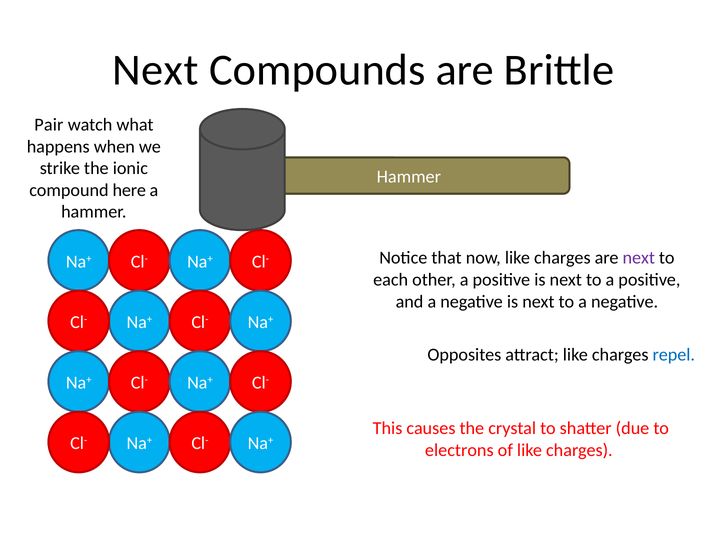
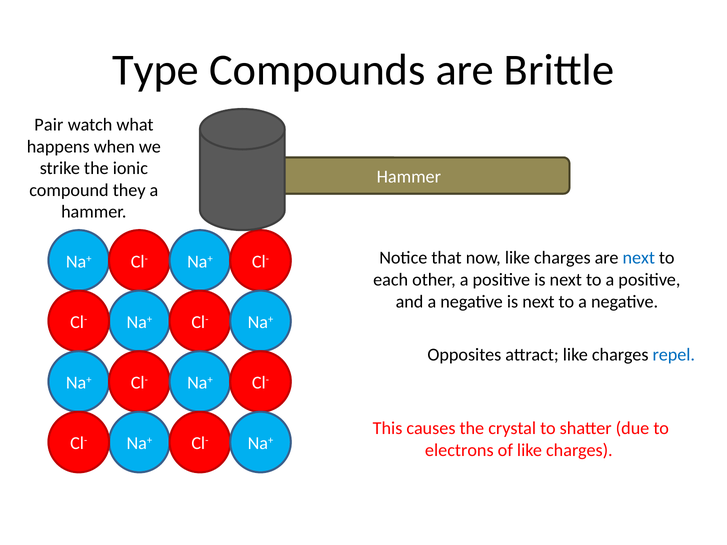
Next: Next -> Type (156, 70)
here: here -> they (129, 190)
next colour: purple -> blue (639, 258)
